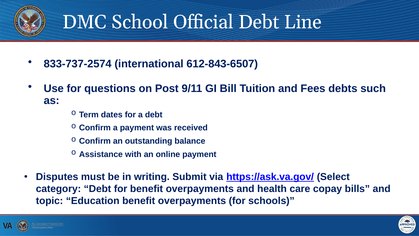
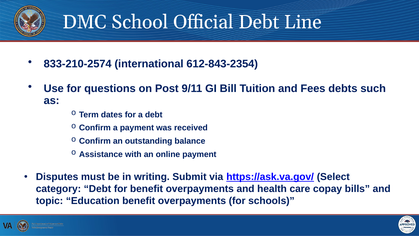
833-737-2574: 833-737-2574 -> 833-210-2574 (78, 64)
612-843-6507: 612-843-6507 -> 612-843-2354 (222, 64)
